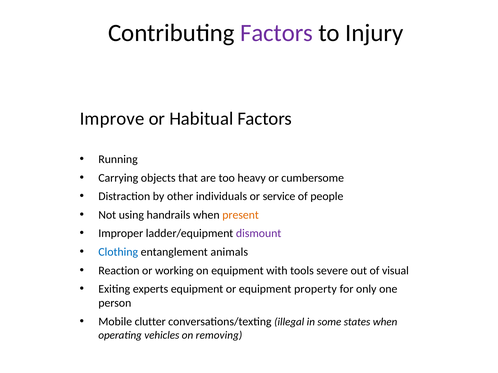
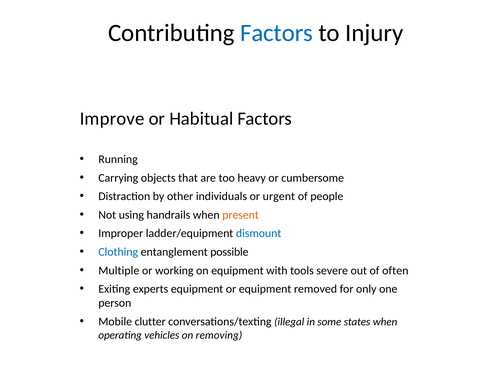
Factors colour: purple -> blue (277, 33)
service: service -> urgent (279, 197)
dismount colour: purple -> blue (259, 234)
animals: animals -> possible (229, 252)
Reaction: Reaction -> Multiple (119, 271)
visual: visual -> often (395, 271)
property: property -> removed (315, 289)
